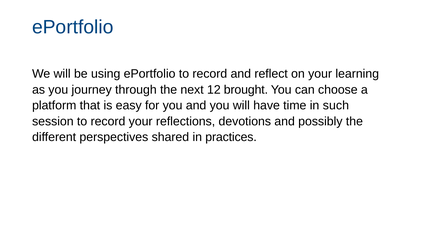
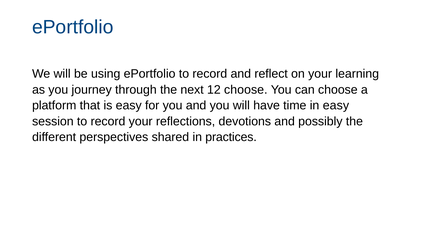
12 brought: brought -> choose (246, 90)
in such: such -> easy (336, 105)
